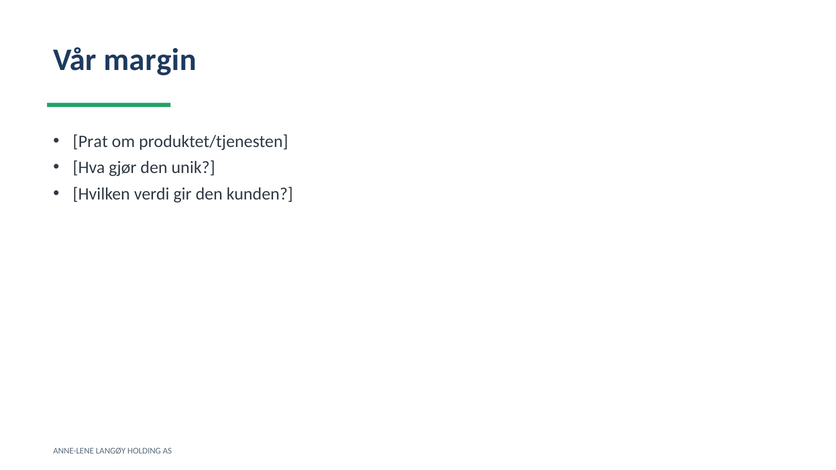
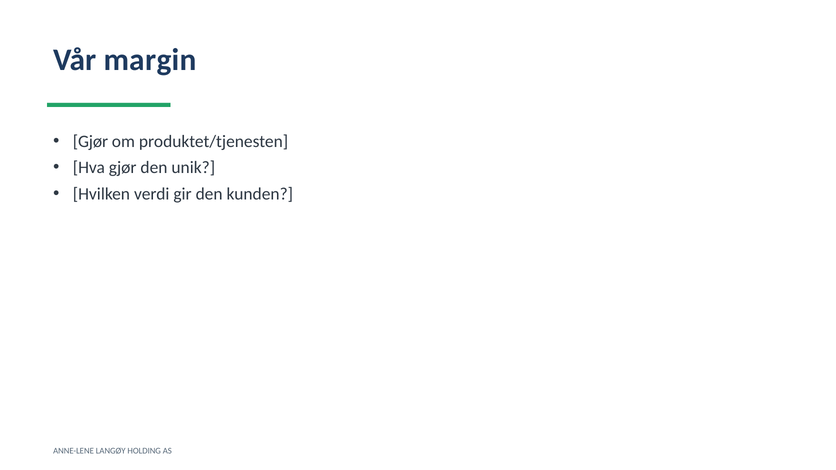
Prat: Prat -> Gjør (90, 142)
